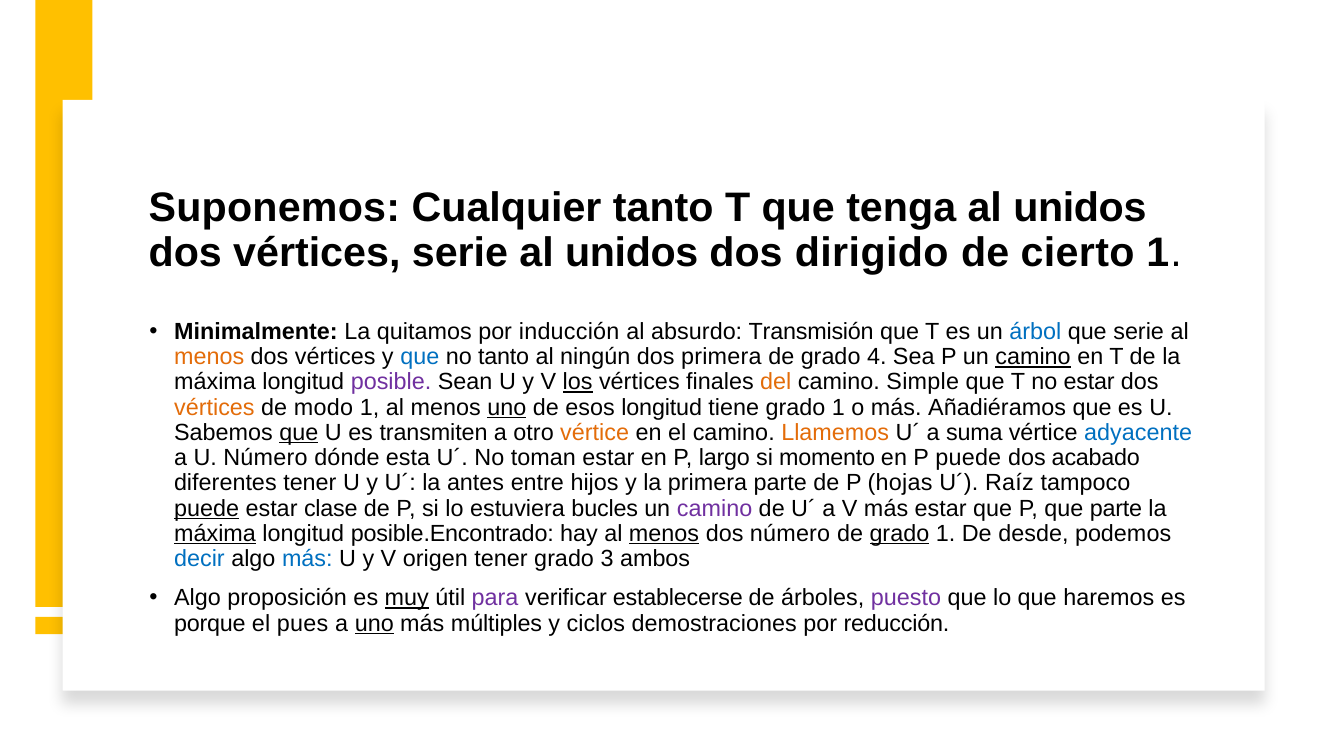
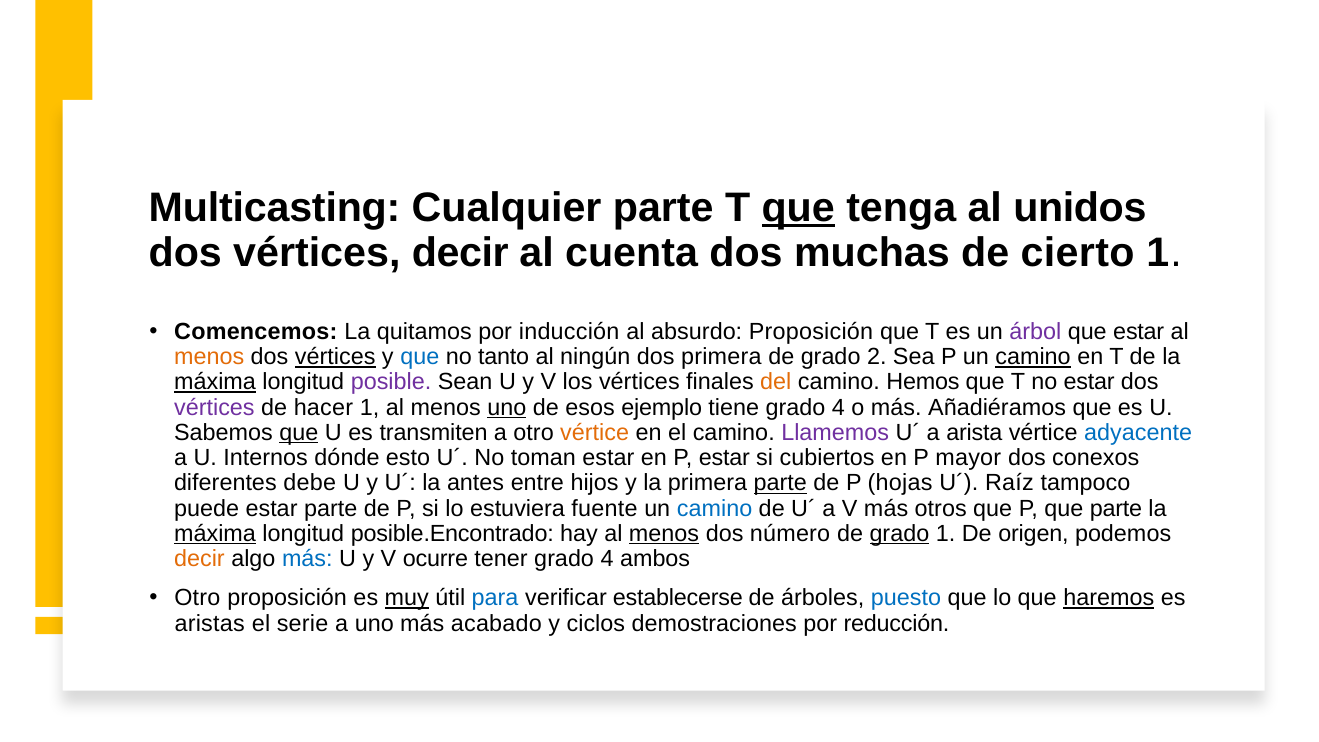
Suponemos: Suponemos -> Multicasting (275, 208)
Cualquier tanto: tanto -> parte (663, 208)
que underline: none -> present (798, 208)
vértices serie: serie -> decir (460, 252)
unidos: unidos -> cuenta (632, 252)
dirigido: dirigido -> muchas (872, 252)
Minimalmente: Minimalmente -> Comencemos (256, 331)
absurdo Transmisión: Transmisión -> Proposición (811, 331)
árbol colour: blue -> purple (1035, 331)
que serie: serie -> estar (1139, 331)
vértices underline: none -> present (335, 357)
4: 4 -> 2 (877, 357)
máxima underline: none -> present (215, 382)
los underline: present -> none (578, 382)
Simple: Simple -> Hemos (923, 382)
vértices colour: orange -> purple (214, 407)
modo: modo -> hacer (323, 407)
esos longitud: longitud -> ejemplo (662, 407)
tiene grado 1: 1 -> 4 (838, 407)
Llamemos colour: orange -> purple (835, 433)
suma: suma -> arista (974, 433)
U Número: Número -> Internos (266, 458)
esta: esta -> esto (408, 458)
P largo: largo -> estar (724, 458)
momento: momento -> cubiertos (827, 458)
P puede: puede -> mayor (968, 458)
acabado: acabado -> conexos (1096, 458)
diferentes tener: tener -> debe (310, 483)
parte underline: none -> present (780, 483)
puede underline: present -> none (207, 508)
estar clase: clase -> parte (331, 508)
bucles: bucles -> fuente (605, 508)
camino colour: purple -> blue (715, 508)
más estar: estar -> otros (941, 508)
desde: desde -> origen (1033, 534)
decir colour: blue -> orange (199, 559)
origen: origen -> ocurre (435, 559)
tener grado 3: 3 -> 4 (607, 559)
Algo: Algo -> Otro (197, 598)
para colour: purple -> blue (495, 598)
puesto colour: purple -> blue (906, 598)
haremos underline: none -> present (1109, 598)
porque: porque -> aristas (210, 623)
pues: pues -> serie (303, 623)
uno underline: present -> none (374, 623)
múltiples: múltiples -> acabado (496, 623)
